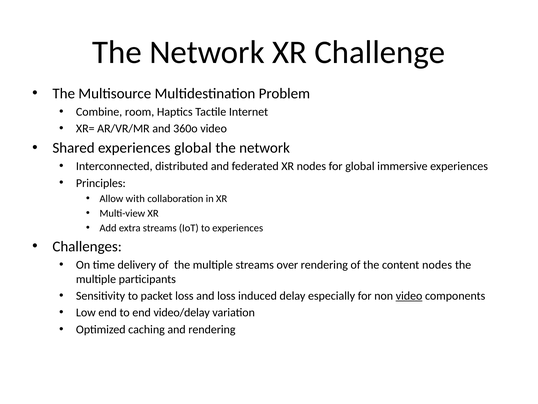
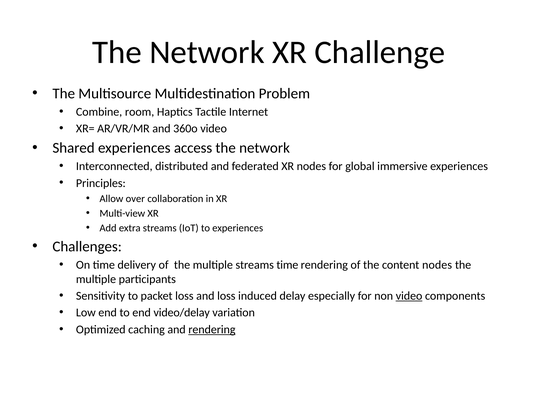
experiences global: global -> access (193, 148)
with: with -> over (135, 198)
streams over: over -> time (287, 264)
rendering underline: none -> present (212, 329)
